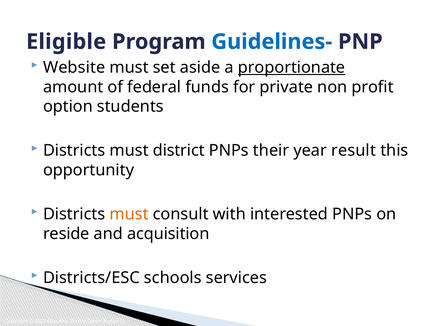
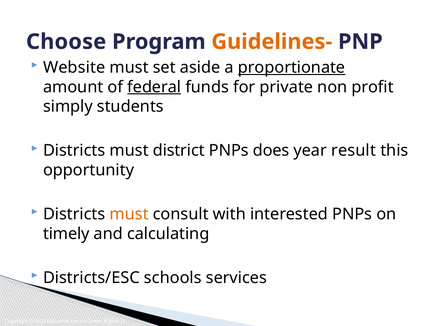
Eligible: Eligible -> Choose (66, 42)
Guidelines- colour: blue -> orange (272, 42)
federal underline: none -> present (154, 87)
option: option -> simply (68, 107)
their: their -> does (271, 151)
reside: reside -> timely (66, 234)
acquisition: acquisition -> calculating (168, 234)
